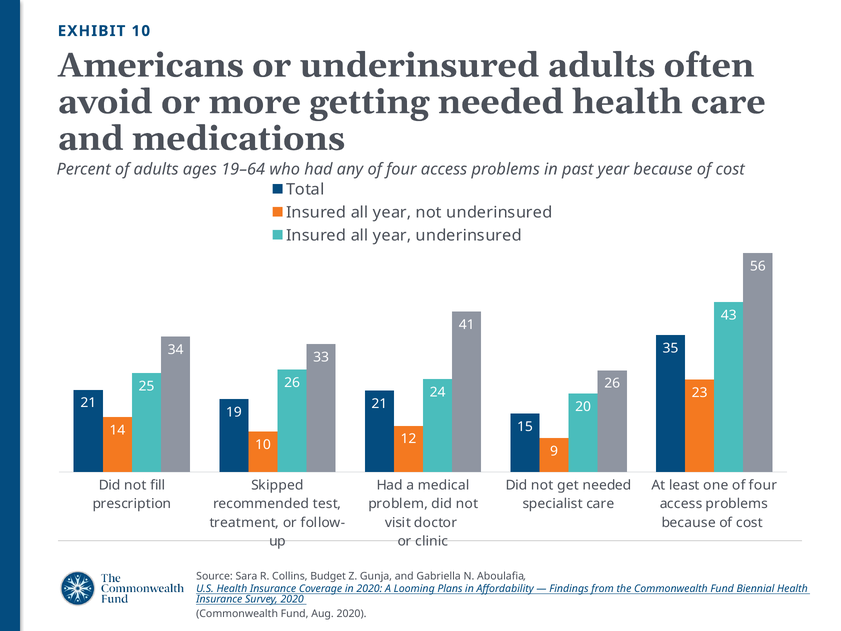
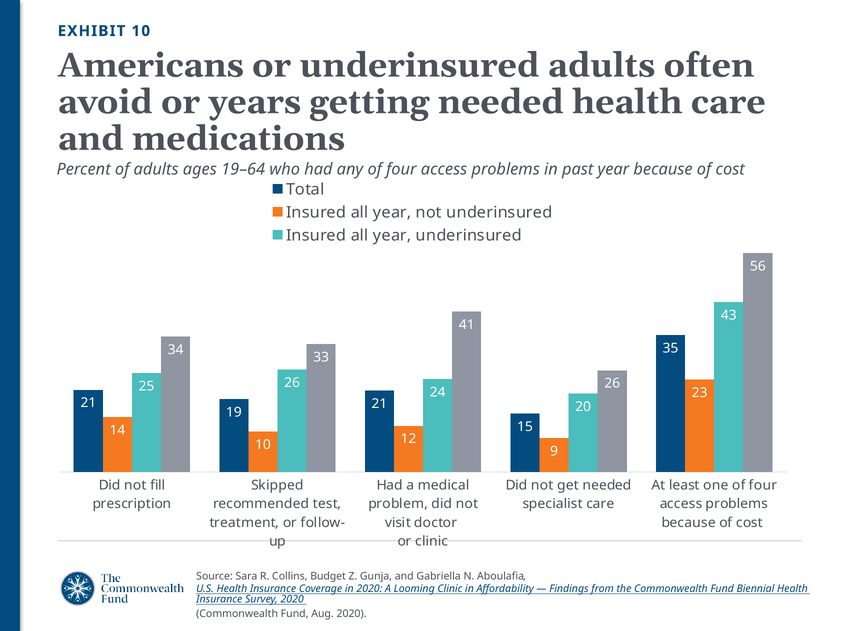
more: more -> years (255, 102)
Looming Plans: Plans -> Clinic (450, 589)
